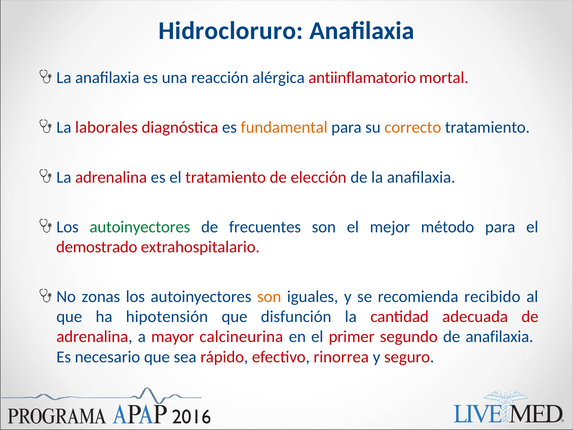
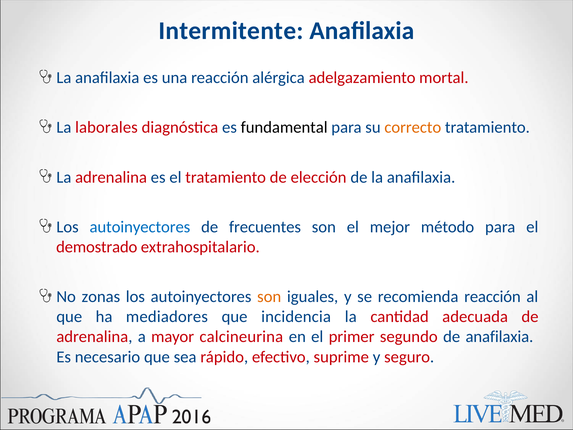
Hidrocloruro: Hidrocloruro -> Intermitente (231, 31)
antiinflamatorio: antiinflamatorio -> adelgazamiento (362, 78)
fundamental colour: orange -> black (284, 127)
autoinyectores colour: green -> blue (140, 227)
recomienda recibido: recibido -> reacción (492, 296)
hipotensión: hipotensión -> mediadores (167, 317)
disfunción: disfunción -> incidencia (296, 317)
rinorrea: rinorrea -> suprime (341, 357)
